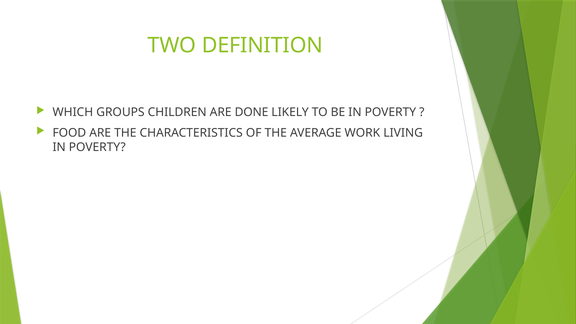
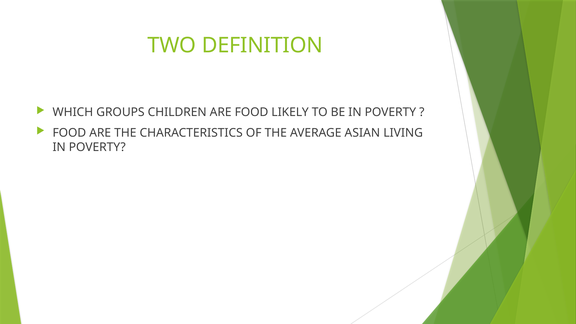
ARE DONE: DONE -> FOOD (252, 112)
WORK: WORK -> ASIAN (362, 133)
